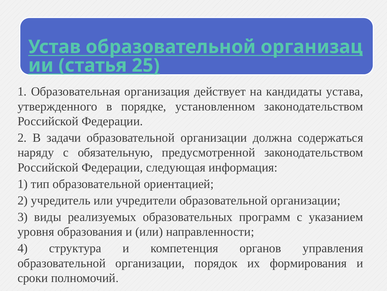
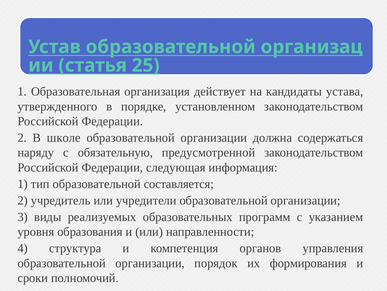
задачи: задачи -> школе (64, 137)
ориентацией: ориентацией -> составляется (179, 184)
